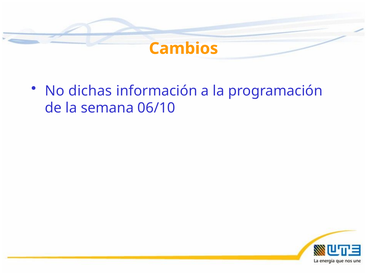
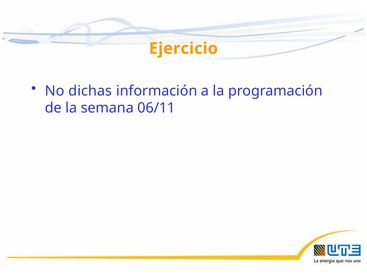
Cambios: Cambios -> Ejercicio (183, 49)
06/10: 06/10 -> 06/11 (156, 108)
